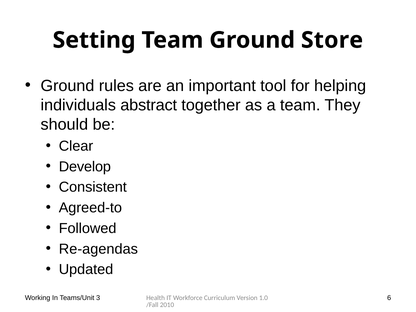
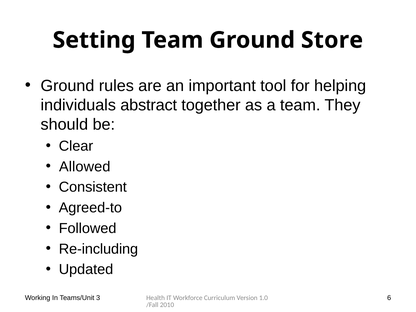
Develop: Develop -> Allowed (85, 167)
Re-agendas: Re-agendas -> Re-including (98, 249)
